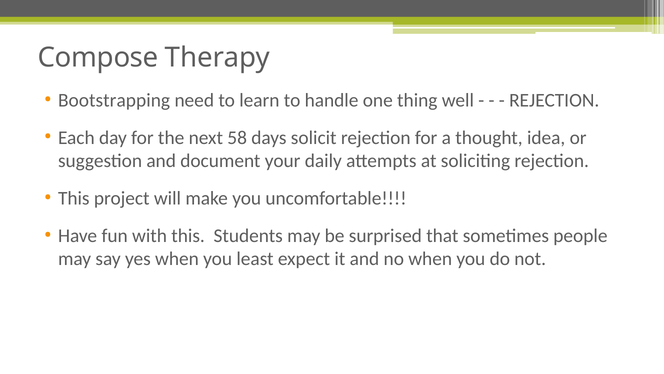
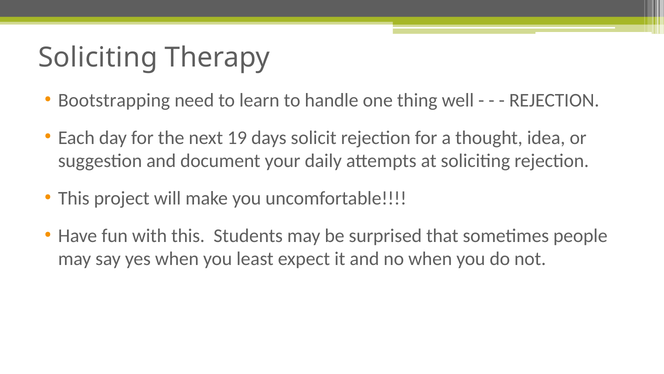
Compose: Compose -> Soliciting (98, 58)
58: 58 -> 19 (237, 137)
